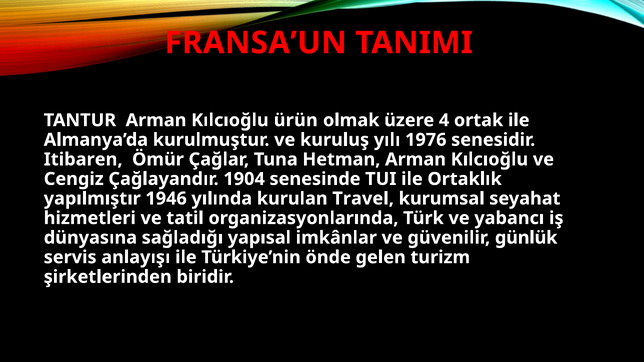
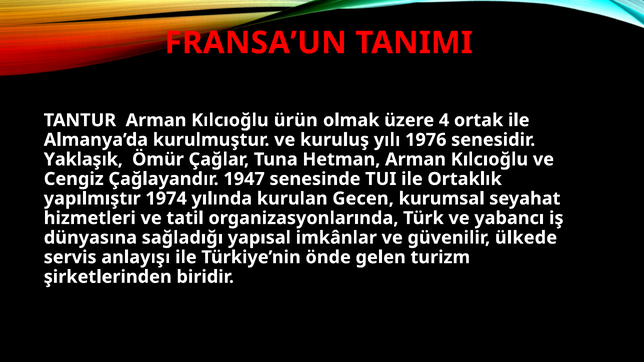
Itibaren: Itibaren -> Yaklaşık (83, 160)
1904: 1904 -> 1947 (244, 179)
1946: 1946 -> 1974 (166, 199)
Travel: Travel -> Gecen (363, 199)
günlük: günlük -> ülkede (526, 238)
